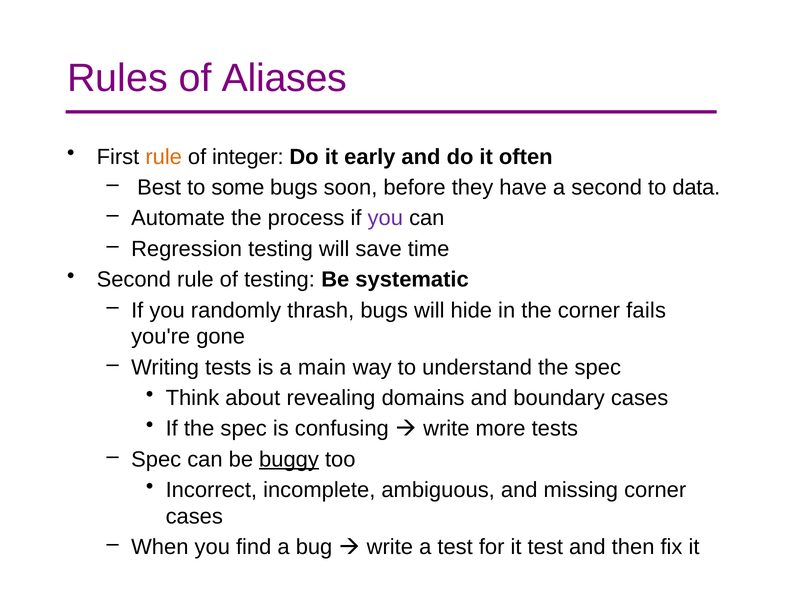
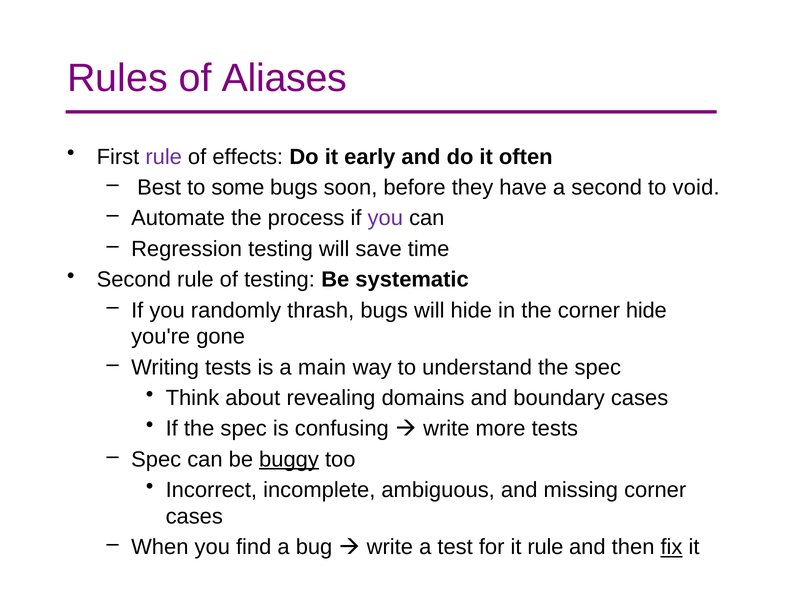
rule colour: orange -> purple (164, 157)
integer: integer -> effects (248, 157)
data: data -> void (696, 187)
corner fails: fails -> hide (646, 310)
it test: test -> rule (545, 547)
fix underline: none -> present (671, 547)
